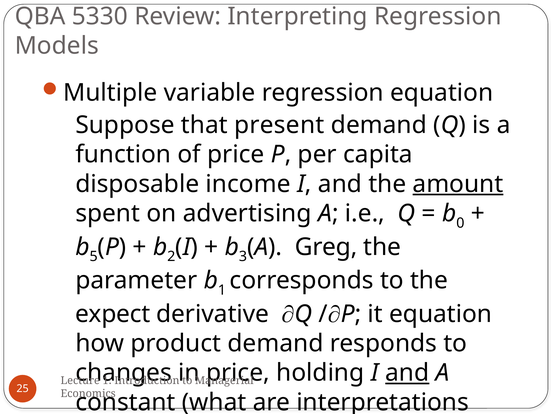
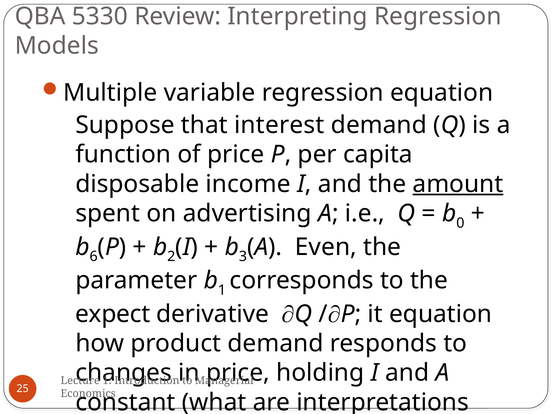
present: present -> interest (279, 125)
5: 5 -> 6 (94, 257)
Greg: Greg -> Even (326, 247)
and underline: present -> none (407, 373)
